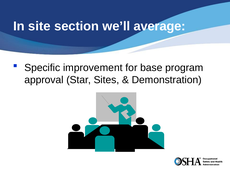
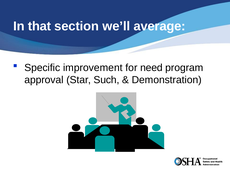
site: site -> that (39, 26)
base: base -> need (151, 67)
Sites: Sites -> Such (106, 80)
